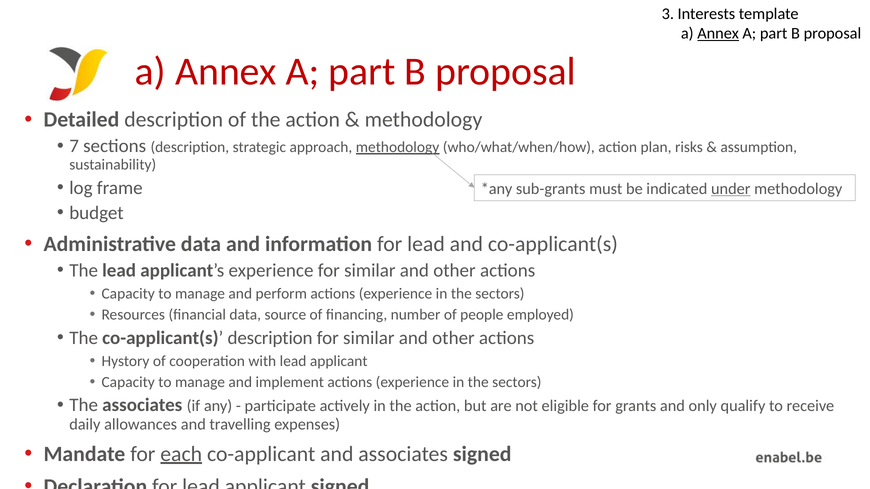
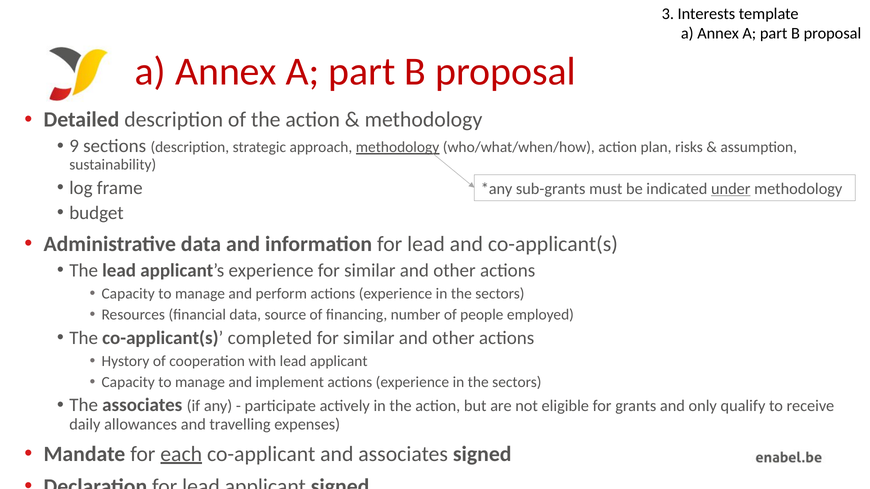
Annex underline: present -> none (718, 33)
7: 7 -> 9 (74, 146)
co-applicant(s description: description -> completed (270, 338)
